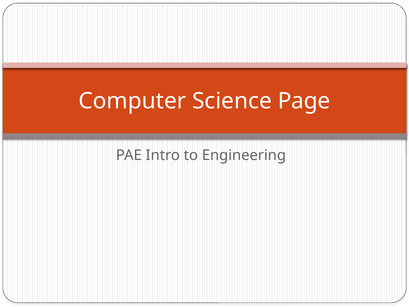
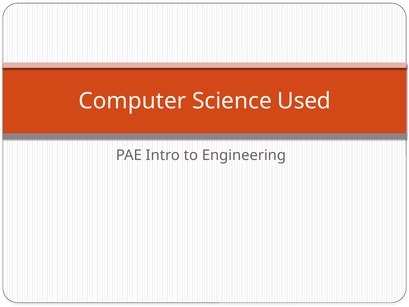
Page: Page -> Used (304, 101)
